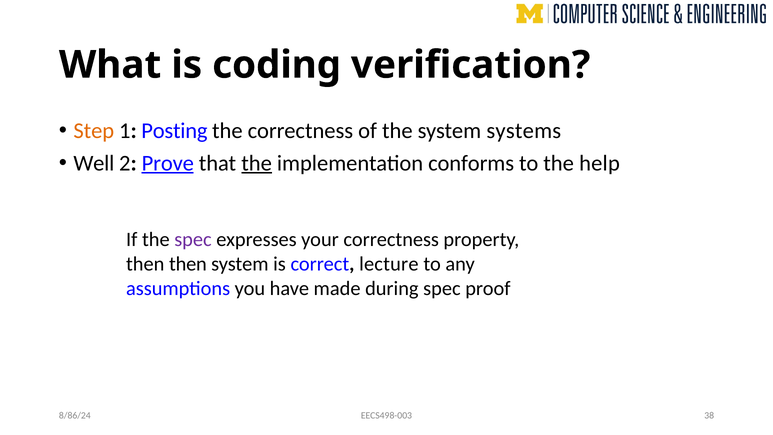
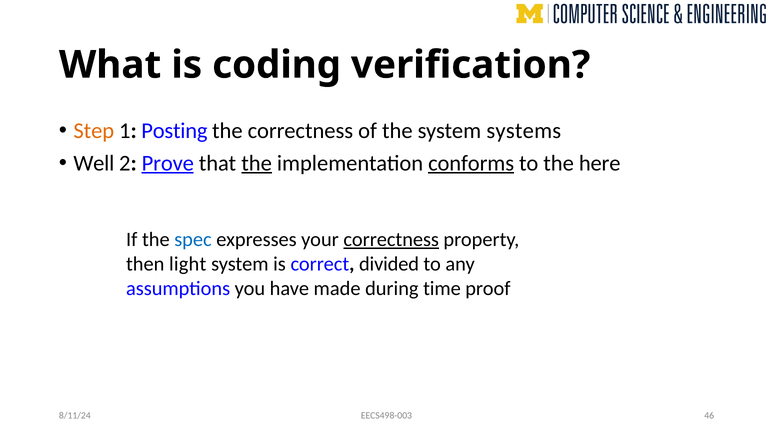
conforms underline: none -> present (471, 163)
help: help -> here (600, 163)
spec colour: purple -> blue (193, 239)
correctness underline: none -> present (391, 239)
then then: then -> light (188, 264)
lecture: lecture -> divided (389, 264)
during spec: spec -> time (442, 288)
38: 38 -> 46 (709, 415)
8/86/24: 8/86/24 -> 8/11/24 (75, 415)
